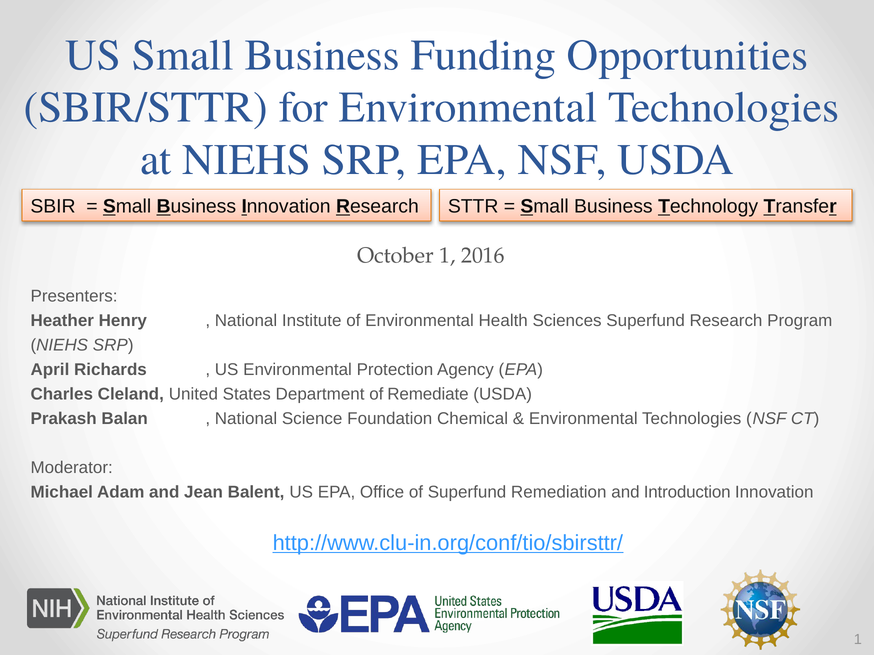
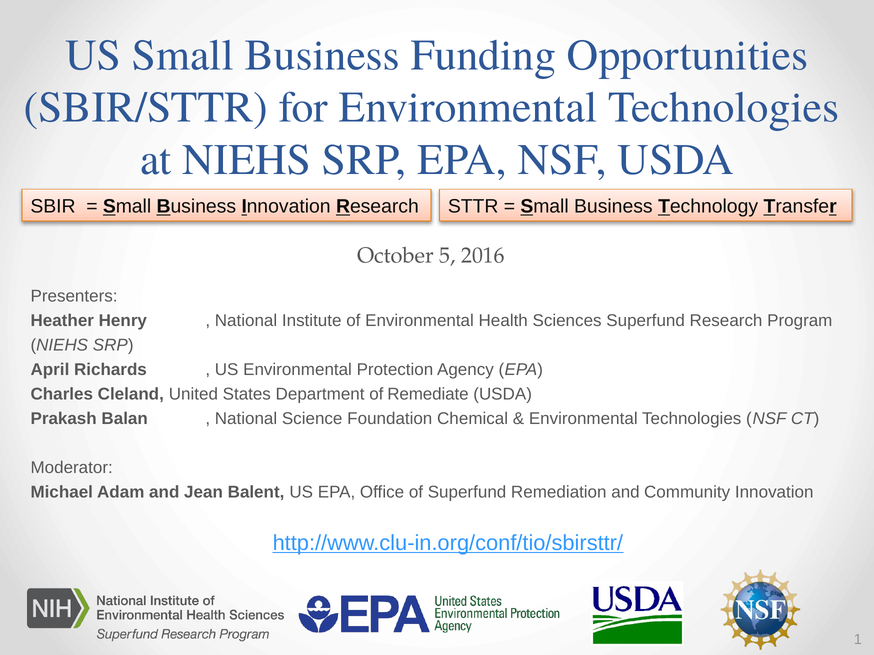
October 1: 1 -> 5 (447, 256)
Introduction: Introduction -> Community (687, 492)
